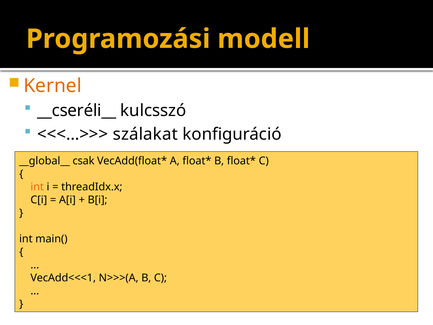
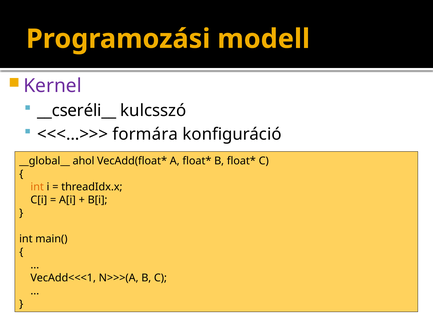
Kernel colour: orange -> purple (53, 86)
szálakat: szálakat -> formára (145, 134)
csak: csak -> ahol (84, 161)
